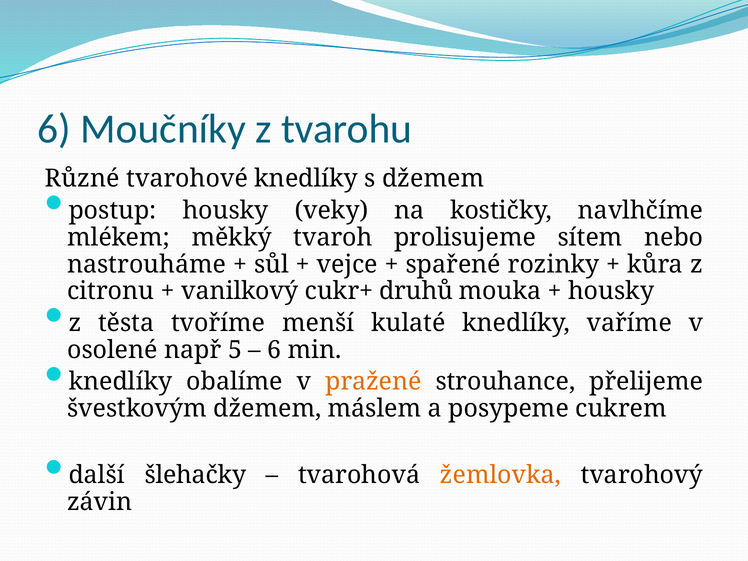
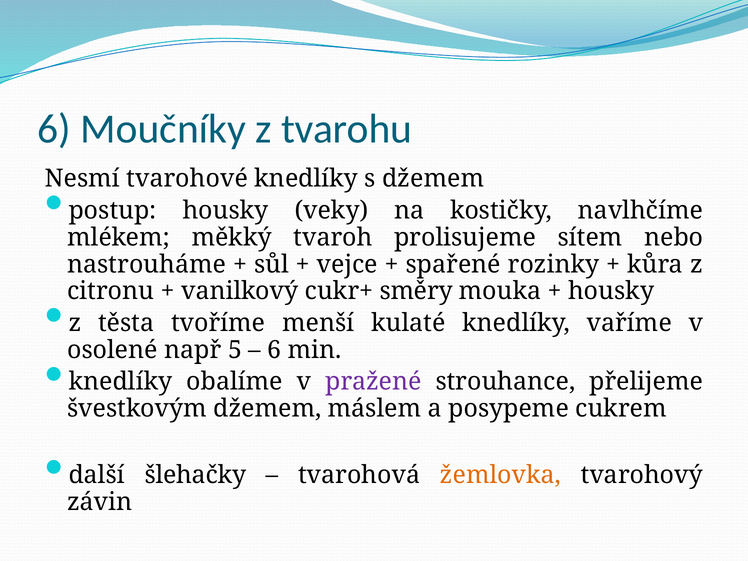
Různé: Různé -> Nesmí (82, 179)
druhů: druhů -> směry (416, 291)
pražené colour: orange -> purple (373, 382)
